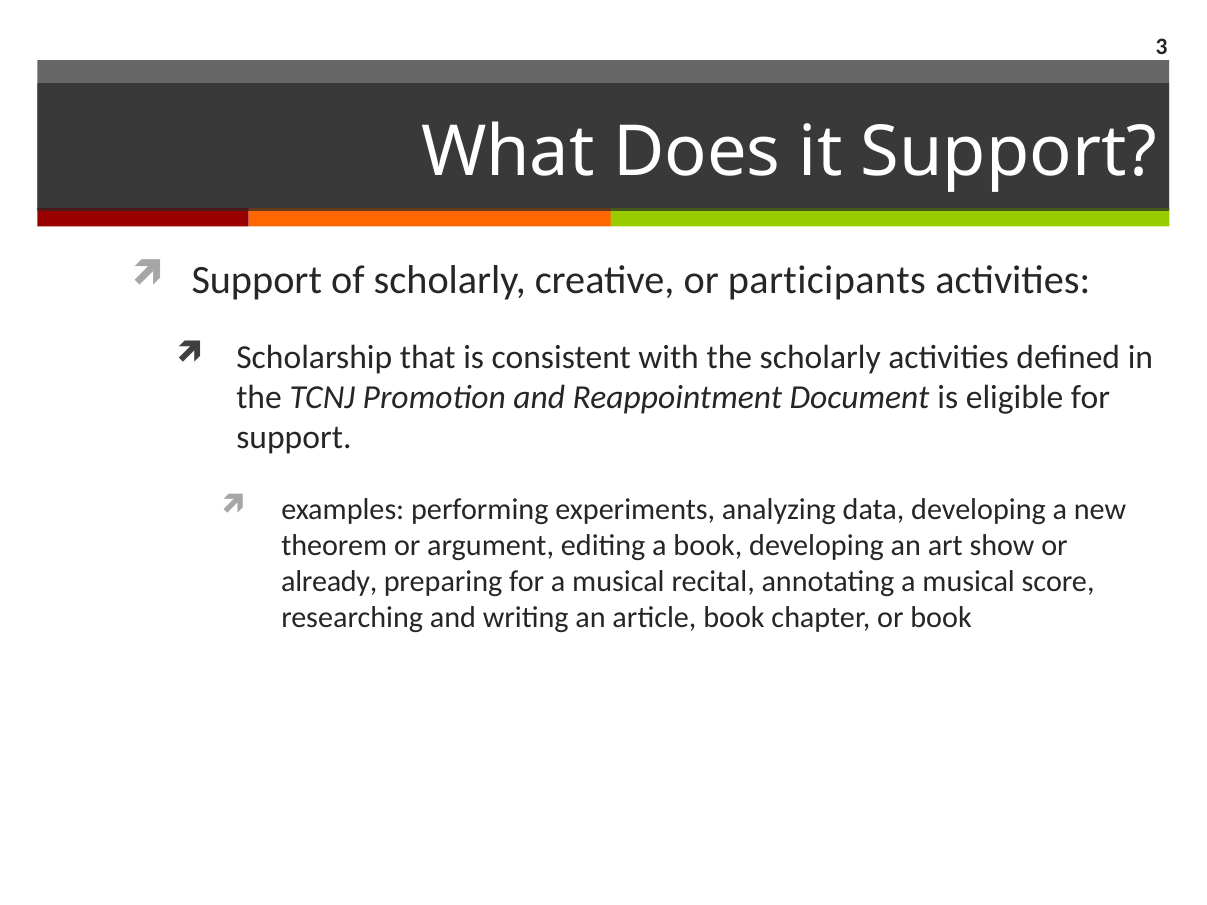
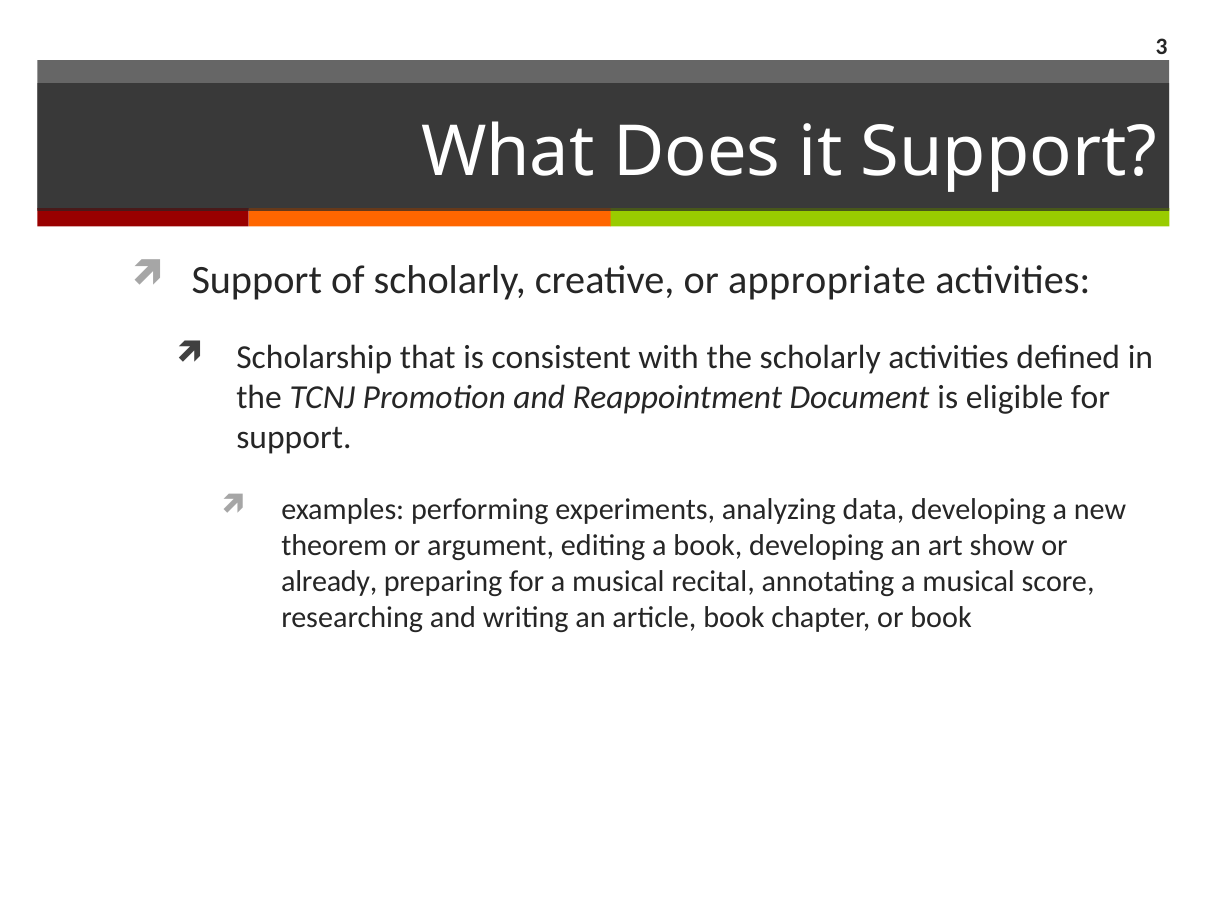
participants: participants -> appropriate (827, 280)
